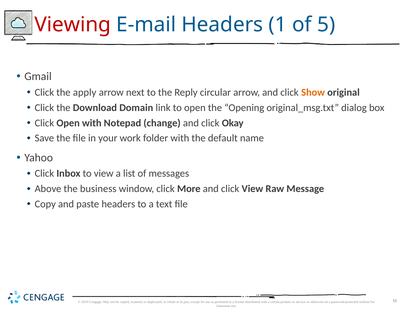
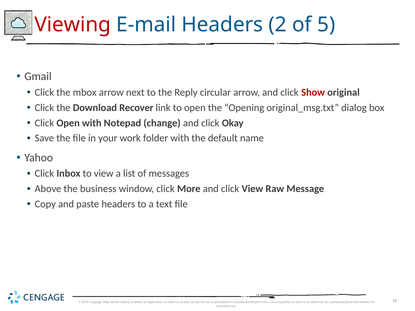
1: 1 -> 2 (278, 25)
apply: apply -> mbox (85, 92)
Show colour: orange -> red (313, 92)
Domain: Domain -> Recover (136, 108)
